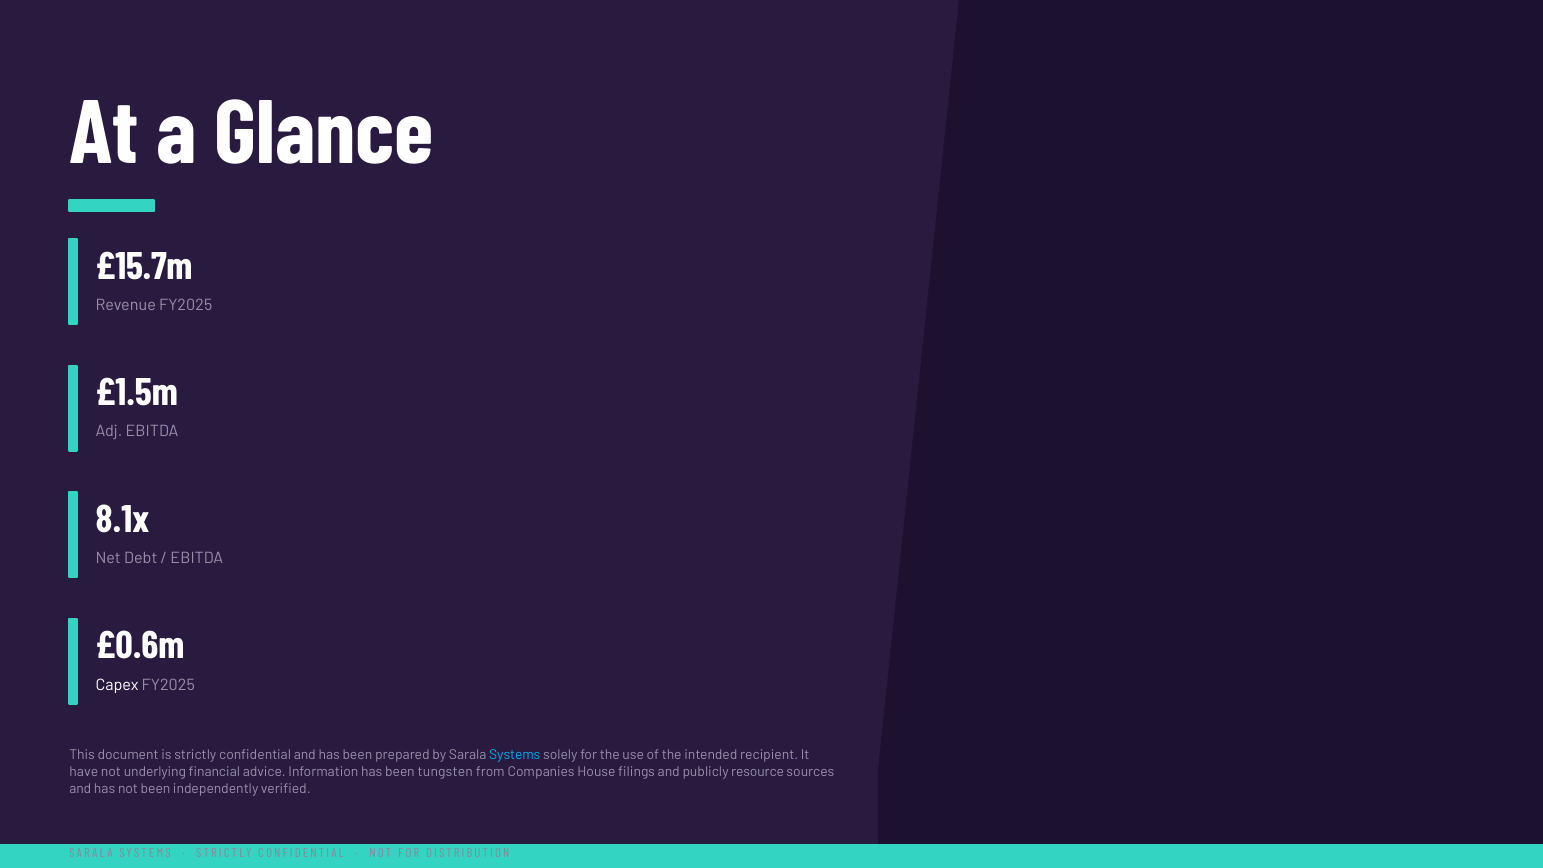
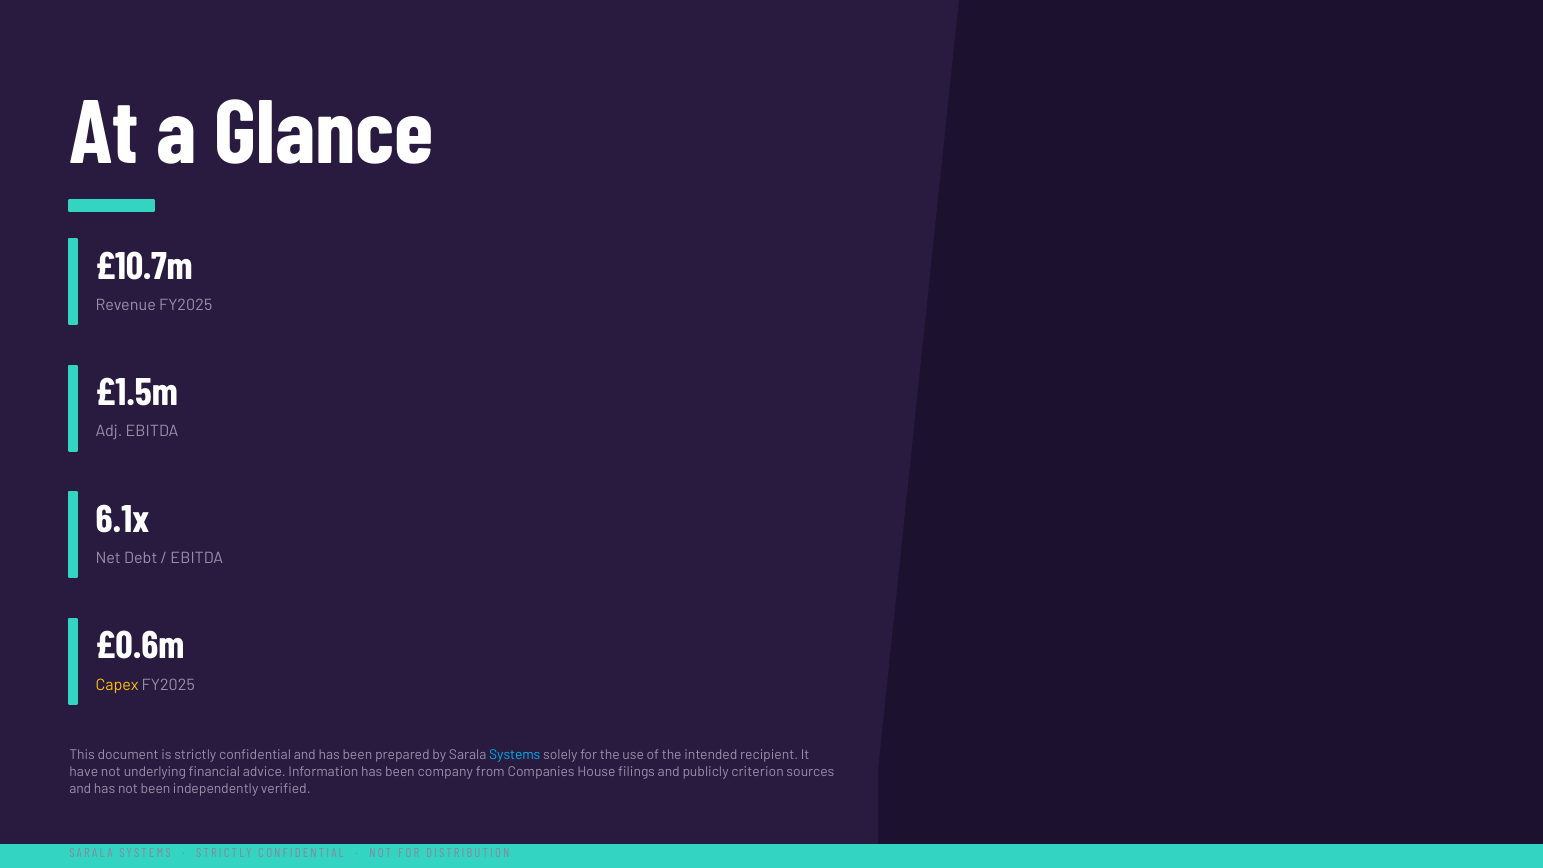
£15.7m: £15.7m -> £10.7m (144, 267)
8.1x: 8.1x -> 6.1x (123, 520)
Capex colour: white -> yellow (117, 685)
tungsten: tungsten -> company (445, 772)
resource: resource -> criterion (758, 772)
